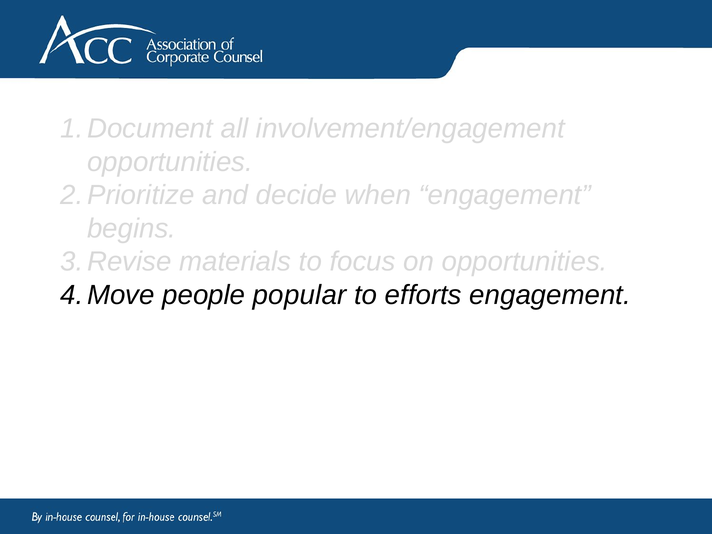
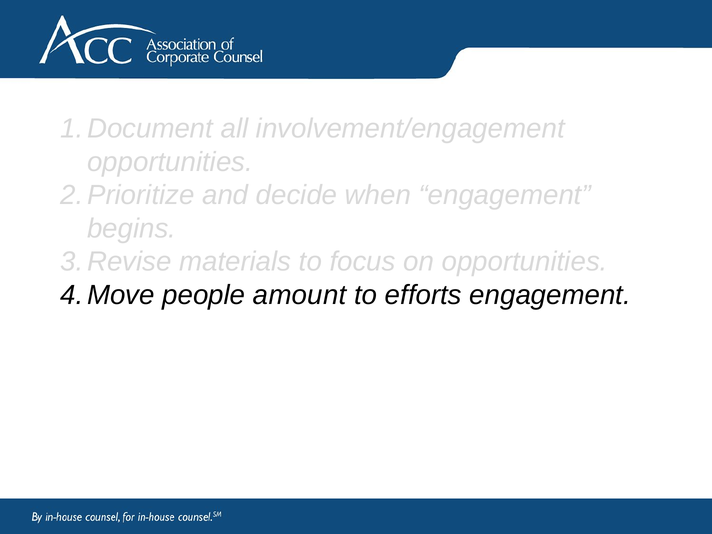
popular: popular -> amount (300, 295)
